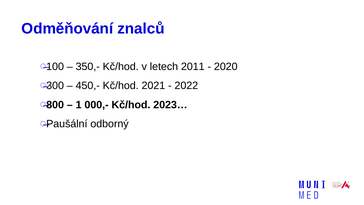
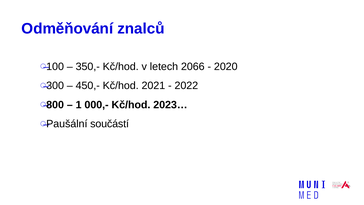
2011: 2011 -> 2066 (193, 66)
odborný: odborný -> součástí (110, 124)
